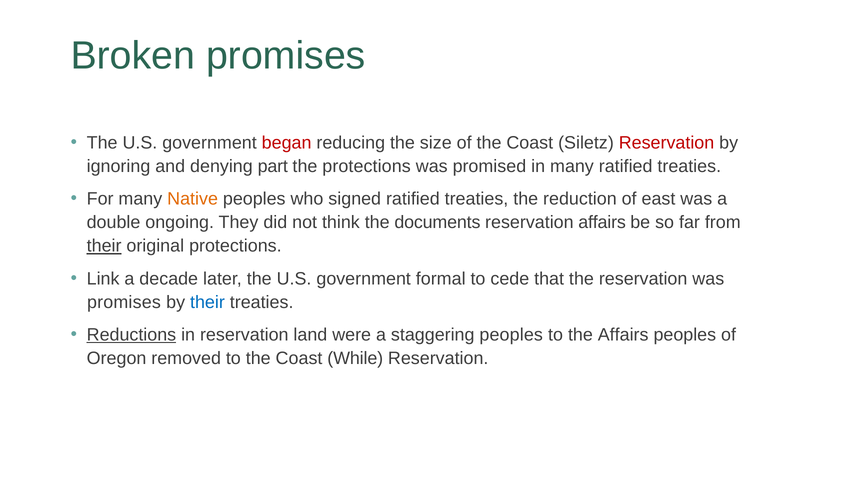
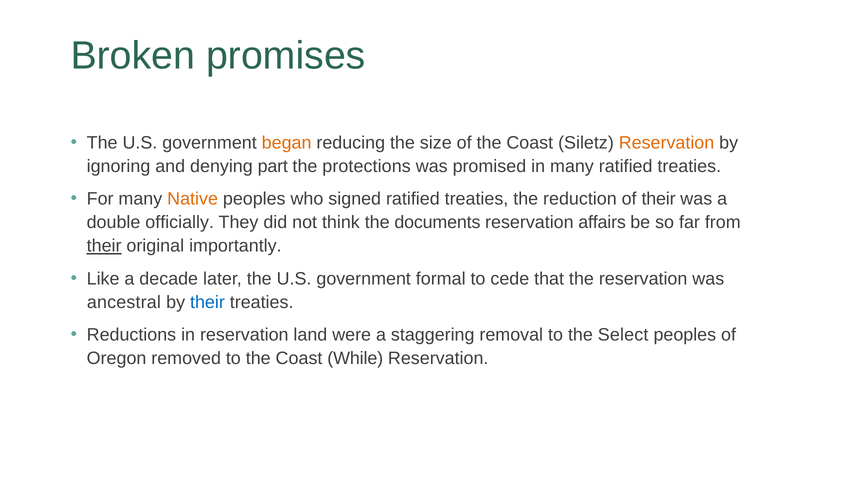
began colour: red -> orange (287, 143)
Reservation colour: red -> orange (667, 143)
of east: east -> their (659, 199)
ongoing: ongoing -> officially (180, 222)
original protections: protections -> importantly (235, 246)
Link: Link -> Like (103, 278)
promises: promises -> ancestral (124, 302)
Reductions underline: present -> none (131, 335)
staggering peoples: peoples -> removal (511, 335)
the Affairs: Affairs -> Select (623, 335)
